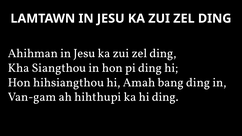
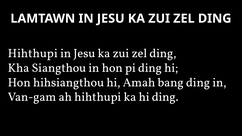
Ahihman: Ahihman -> Hihthupi (33, 53)
